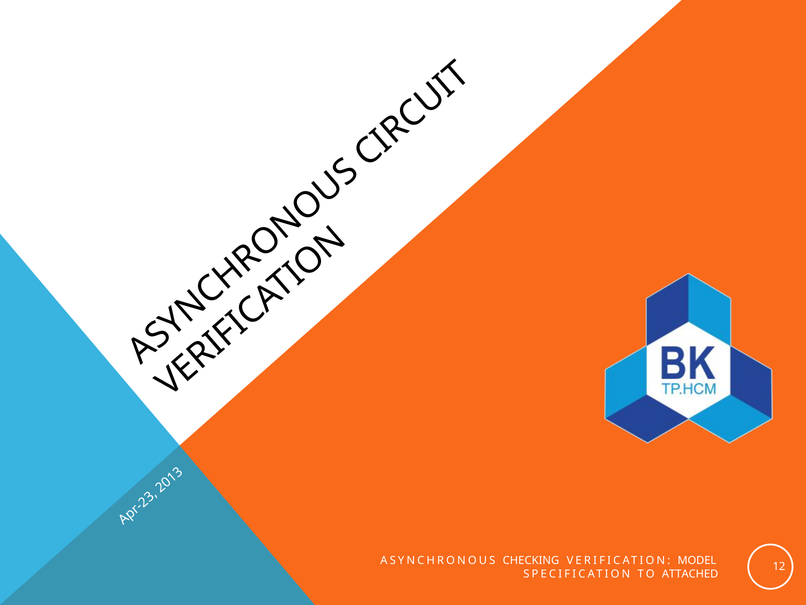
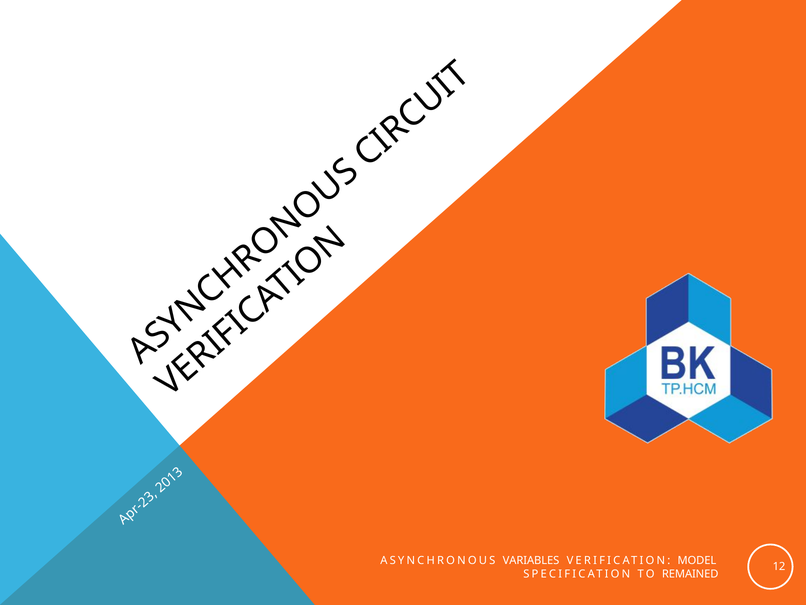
CHECKING: CHECKING -> VARIABLES (531, 560)
ATTACHED: ATTACHED -> REMAINED (690, 574)
